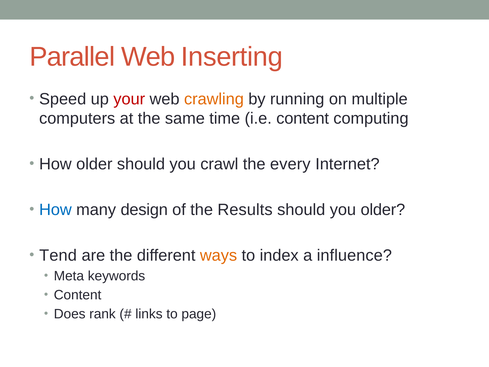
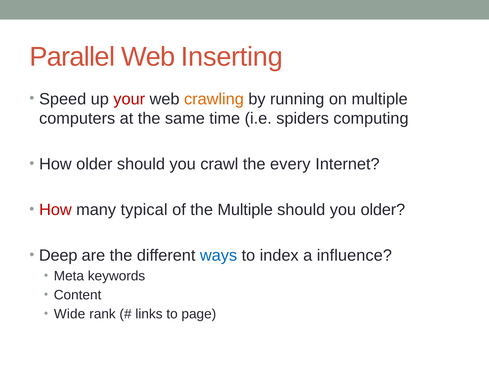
i.e content: content -> spiders (303, 119)
How colour: blue -> red (55, 210)
design: design -> typical (144, 210)
the Results: Results -> Multiple (245, 210)
Tend: Tend -> Deep (58, 255)
ways colour: orange -> blue (219, 255)
Does: Does -> Wide (70, 314)
